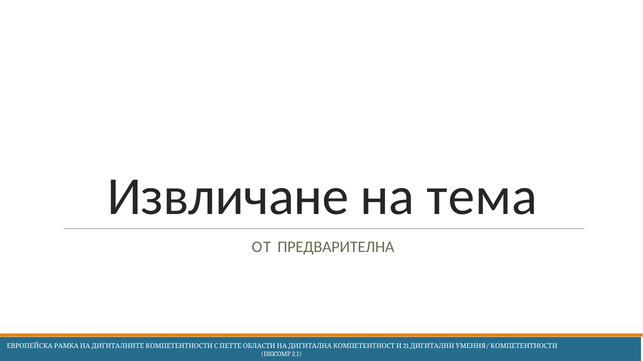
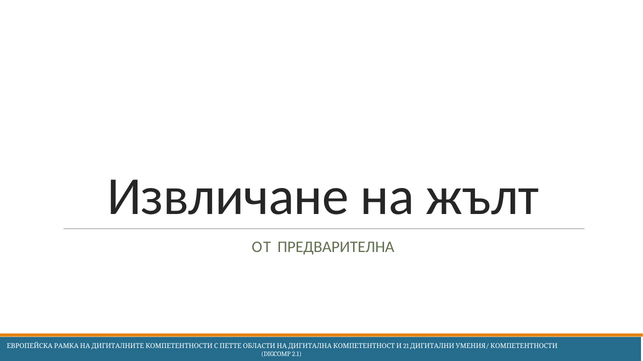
тема: тема -> жълт (482, 197)
